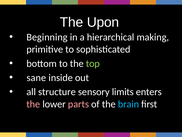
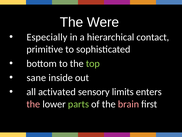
Upon: Upon -> Were (103, 22)
Beginning: Beginning -> Especially (47, 37)
making: making -> contact (153, 37)
structure: structure -> activated (57, 92)
parts colour: pink -> light green (78, 104)
brain colour: light blue -> pink (128, 104)
